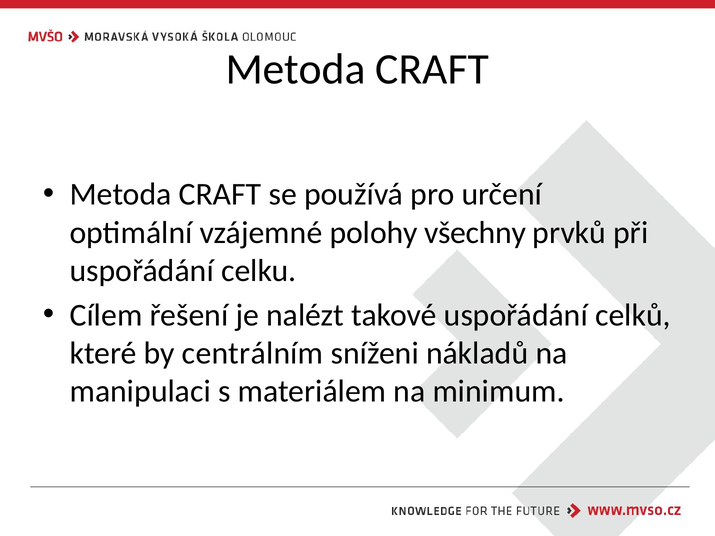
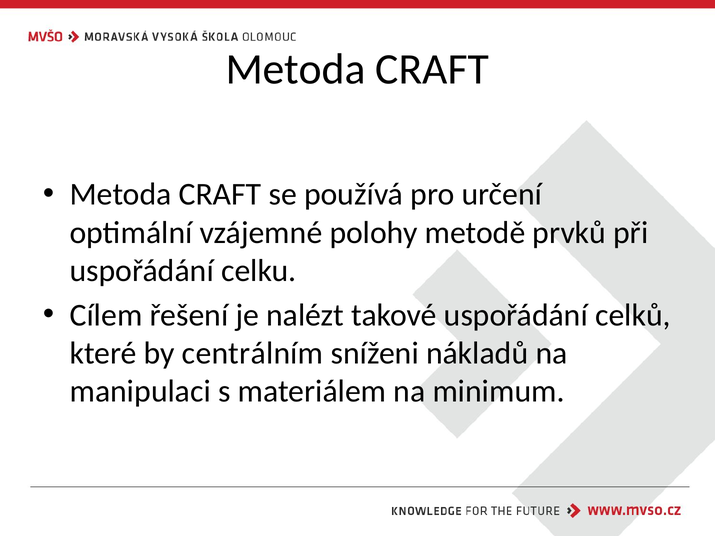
všechny: všechny -> metodě (475, 233)
